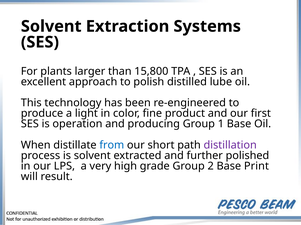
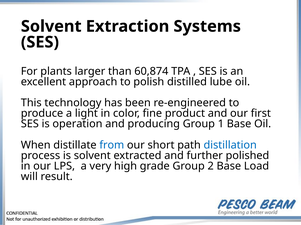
15,800: 15,800 -> 60,874 (151, 72)
distillation colour: purple -> blue (230, 145)
Print: Print -> Load (256, 167)
